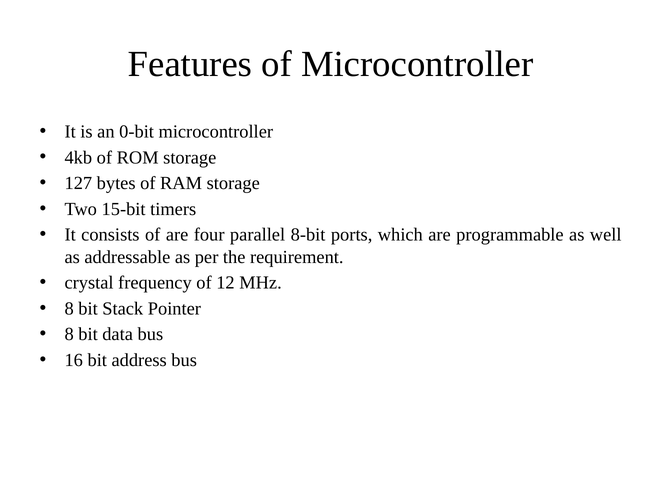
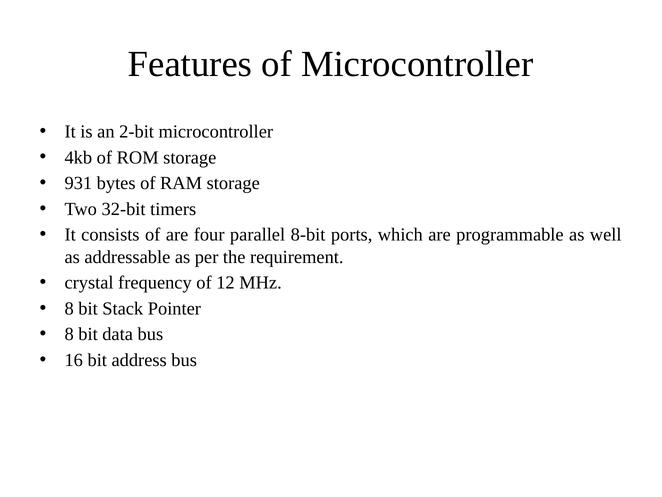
0-bit: 0-bit -> 2-bit (137, 132)
127: 127 -> 931 (78, 183)
15-bit: 15-bit -> 32-bit (124, 209)
